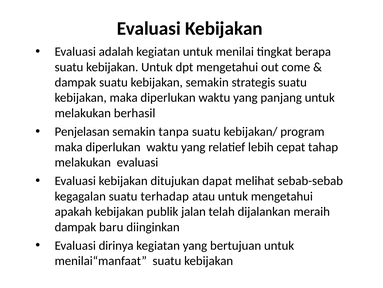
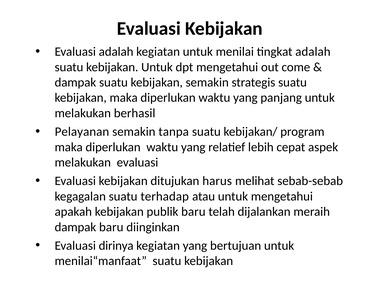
tingkat berapa: berapa -> adalah (313, 52)
Penjelasan: Penjelasan -> Pelayanan (82, 131)
tahap: tahap -> aspek (323, 147)
dapat: dapat -> harus (217, 180)
publik jalan: jalan -> baru (193, 211)
